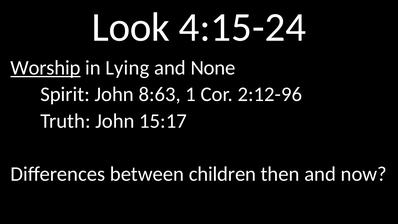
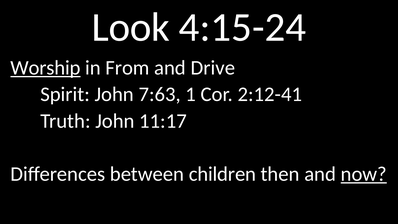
Lying: Lying -> From (127, 68)
None: None -> Drive (213, 68)
8:63: 8:63 -> 7:63 (160, 94)
2:12-96: 2:12-96 -> 2:12-41 (270, 94)
15:17: 15:17 -> 11:17 (163, 121)
now underline: none -> present (364, 174)
